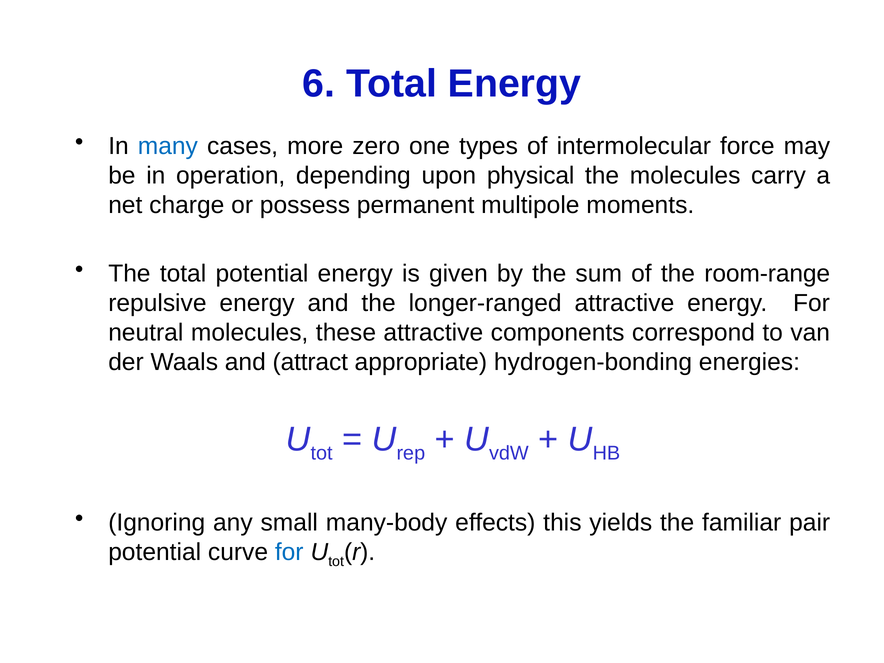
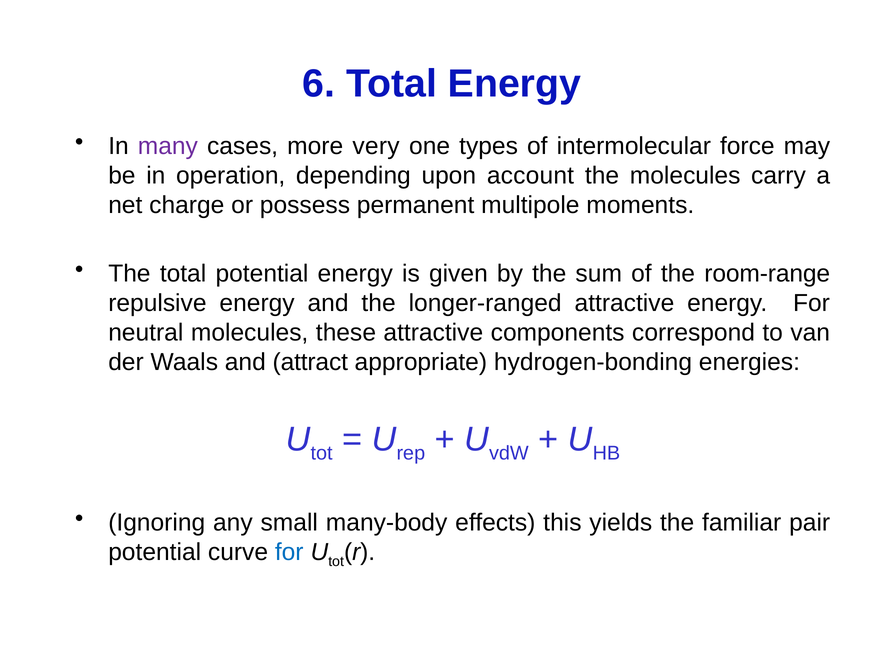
many colour: blue -> purple (168, 146)
zero: zero -> very (376, 146)
physical: physical -> account (530, 176)
